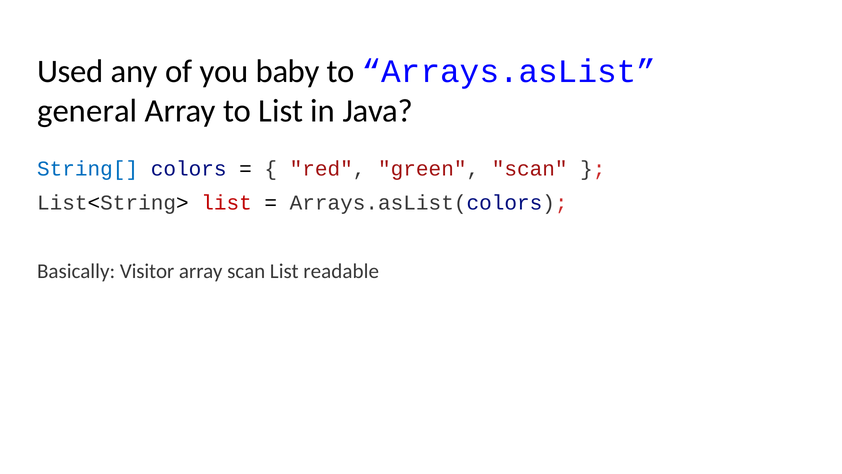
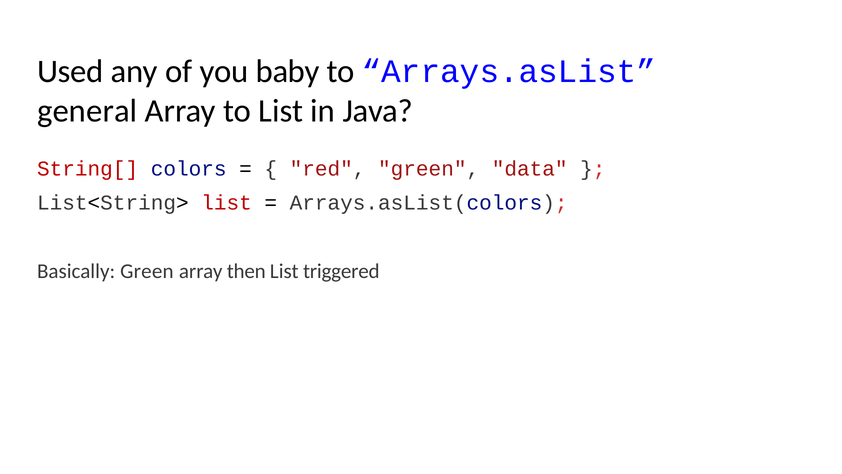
String[ colour: blue -> red (88, 169)
green scan: scan -> data (530, 169)
Basically Visitor: Visitor -> Green (147, 271)
array scan: scan -> then (246, 271)
readable: readable -> triggered (341, 271)
